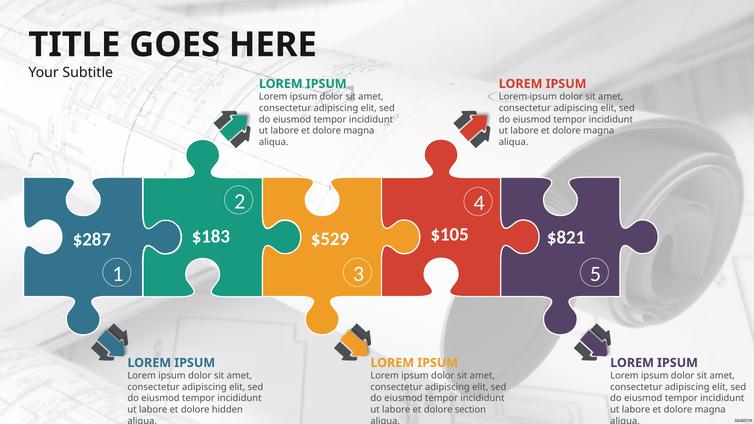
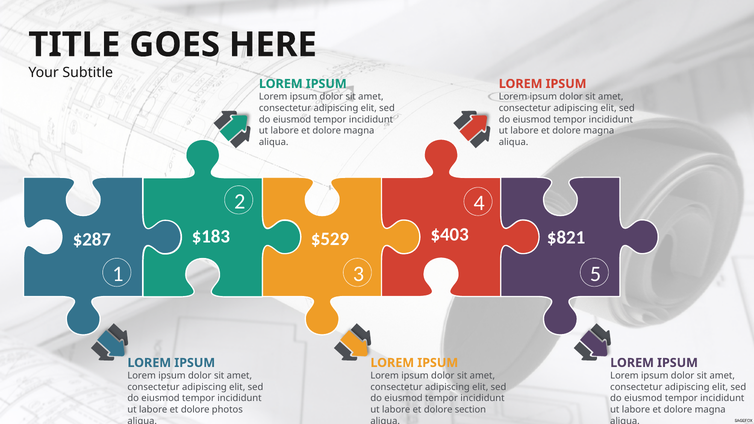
$105: $105 -> $403 (450, 234)
hidden: hidden -> photos (227, 410)
